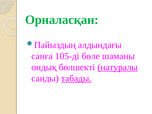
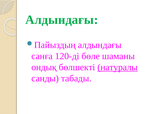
Орналасқан: Орналасқан -> Алдындағы (62, 20)
105-ді: 105-ді -> 120-ді (67, 56)
табады underline: present -> none (76, 78)
